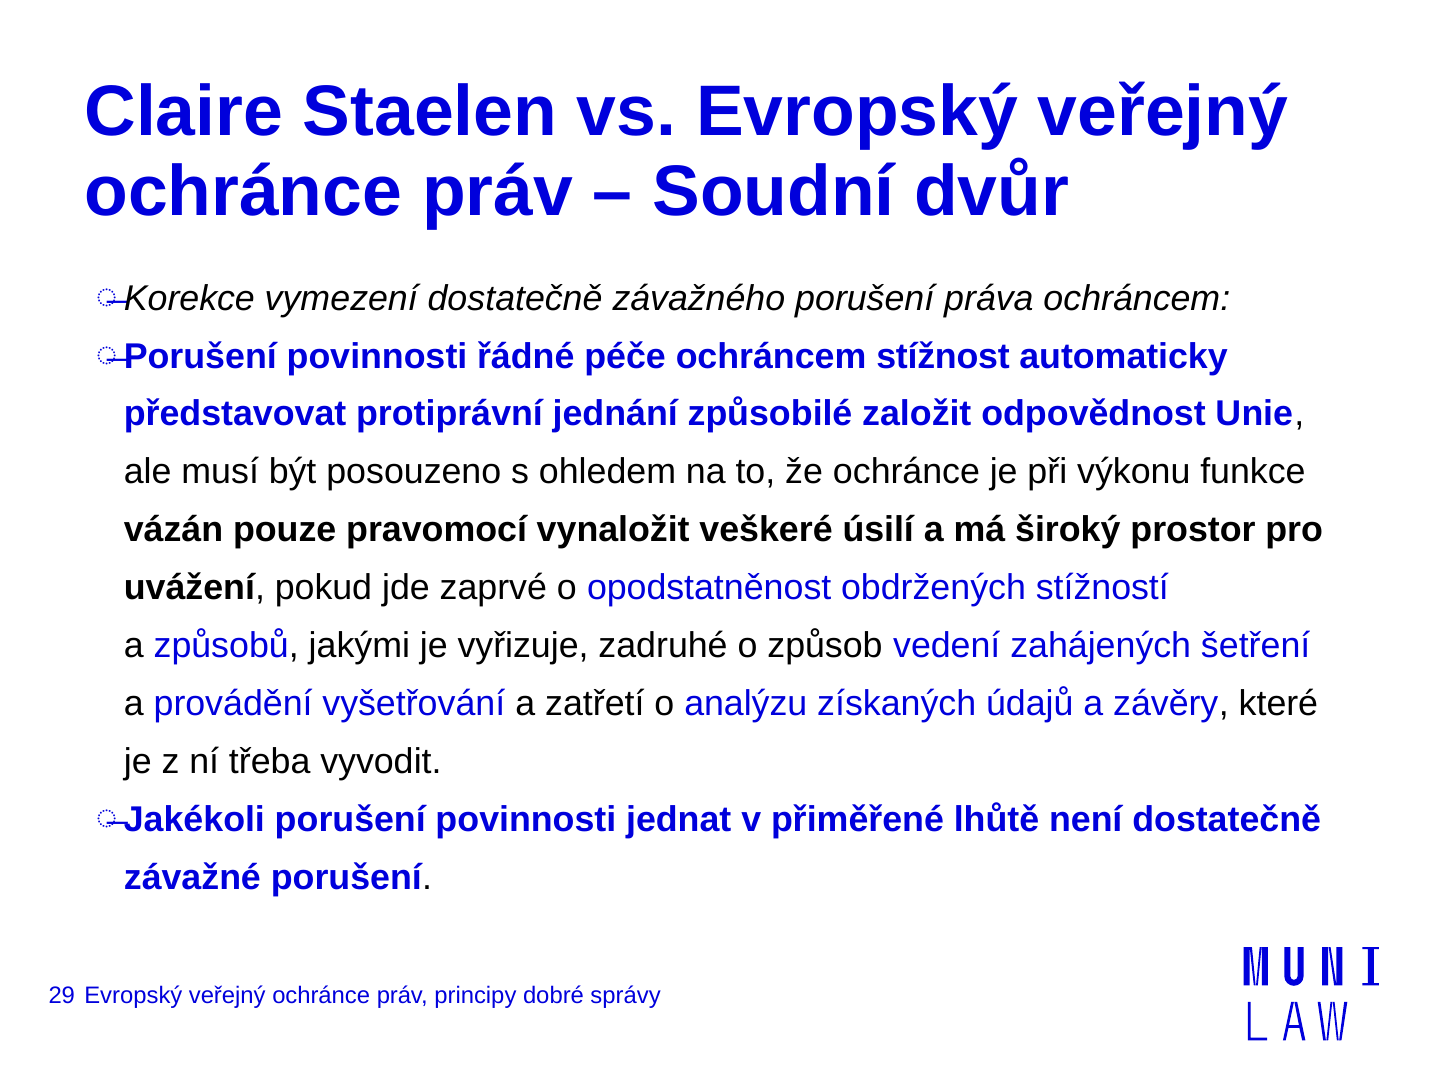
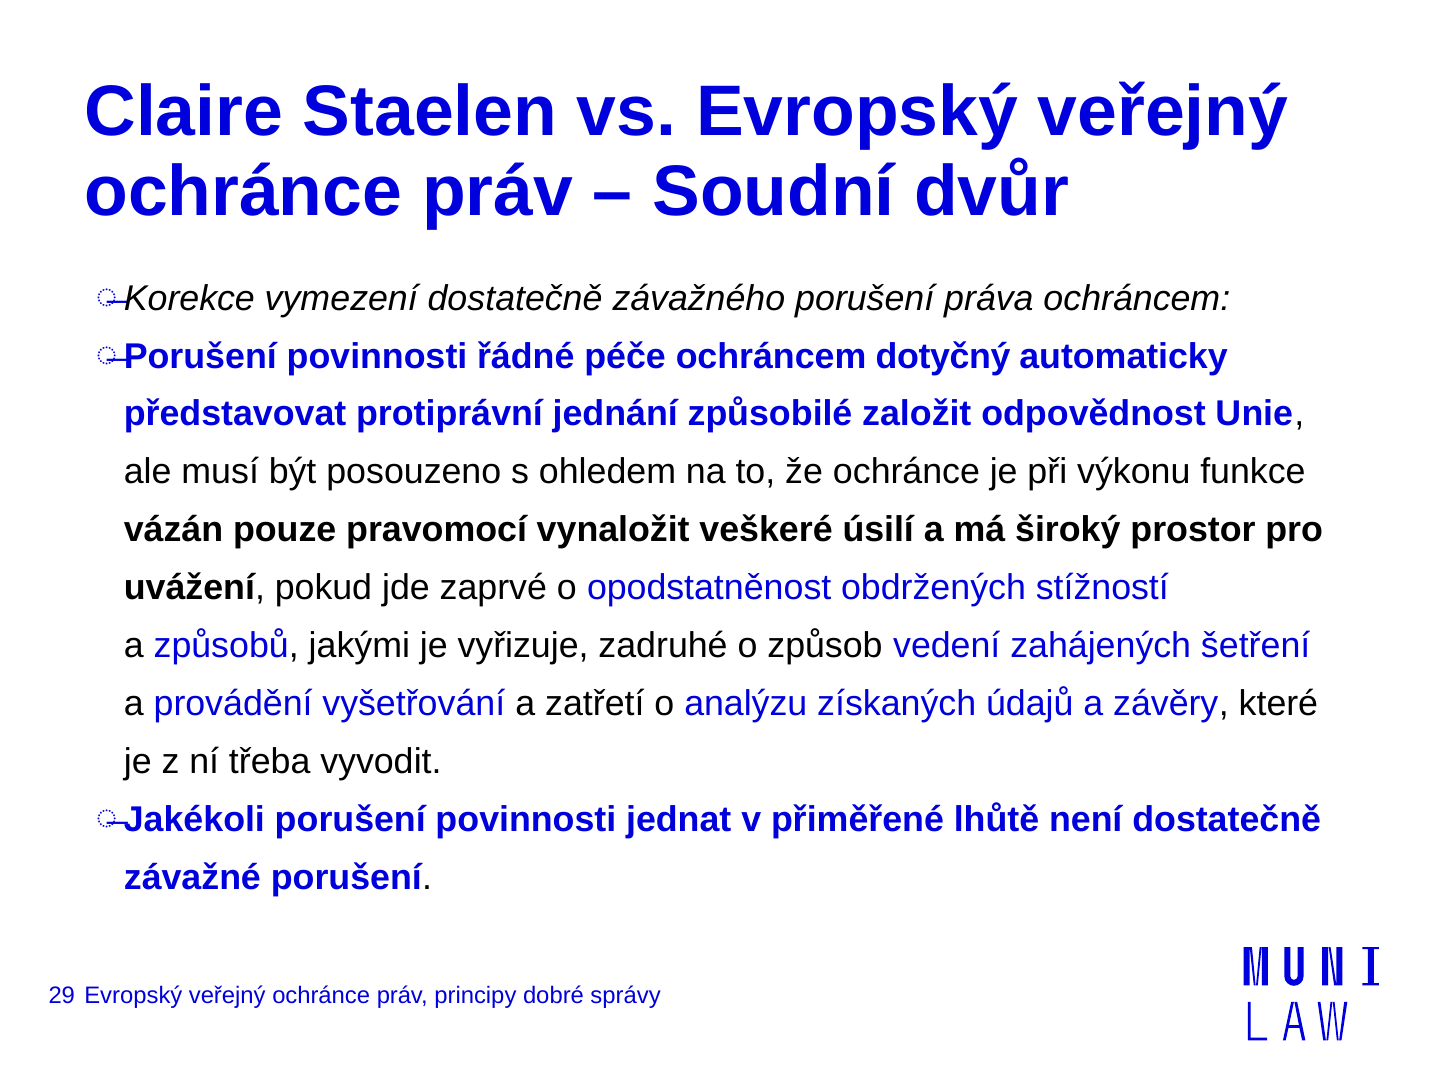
stížnost: stížnost -> dotyčný (943, 356)
